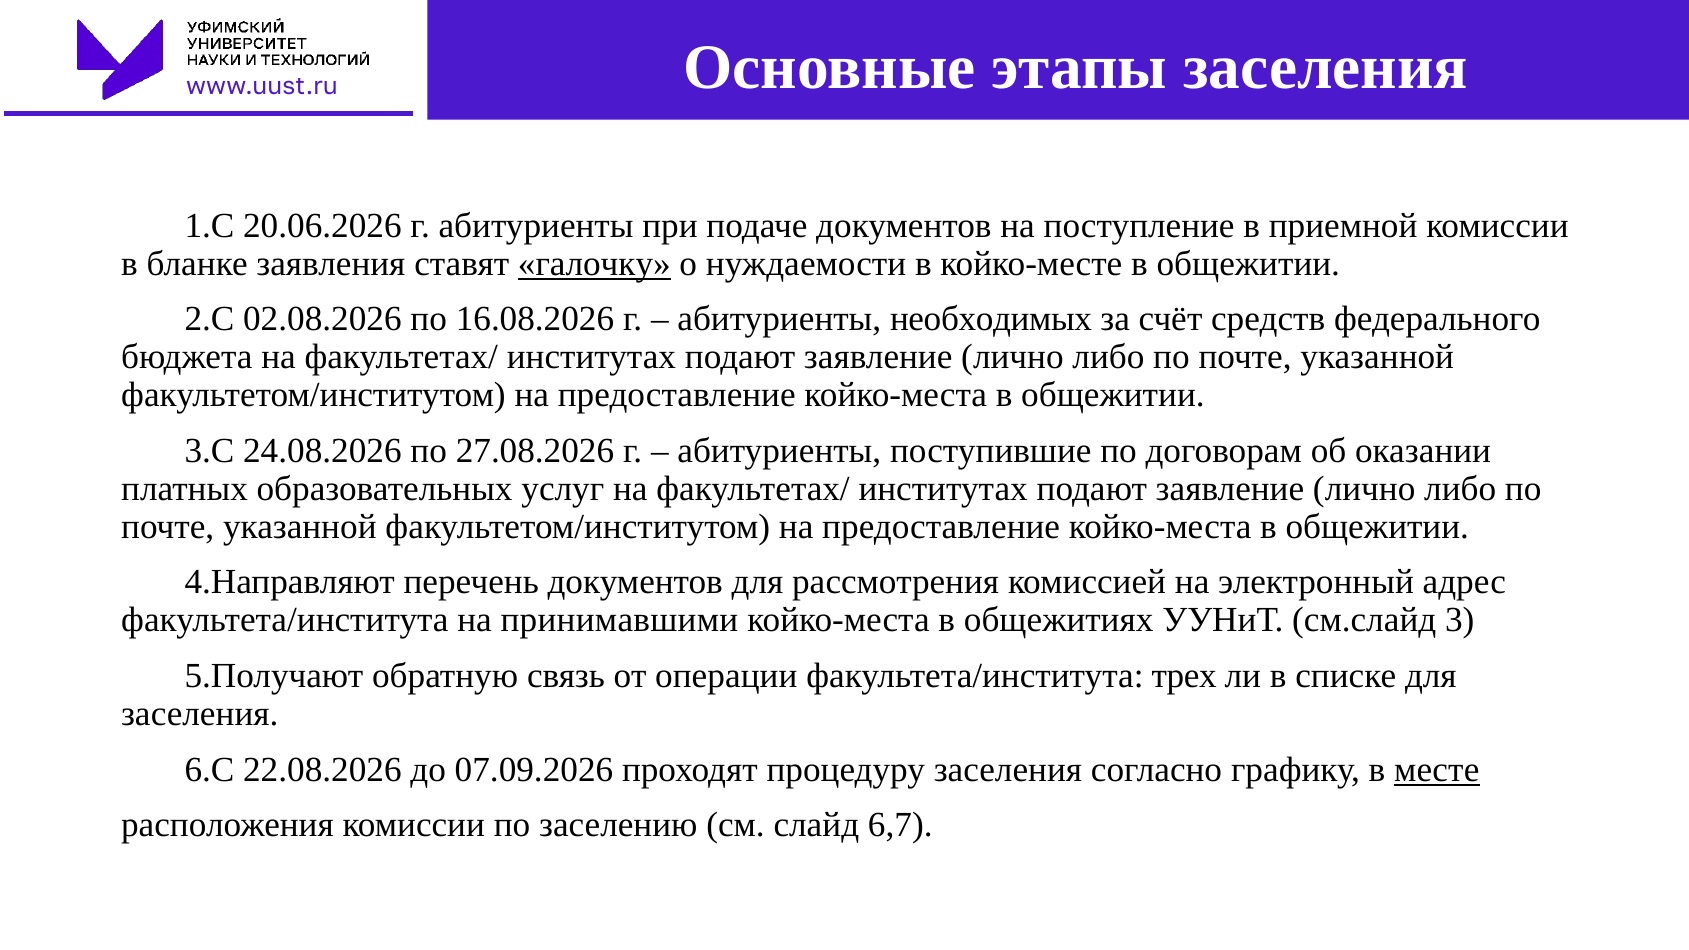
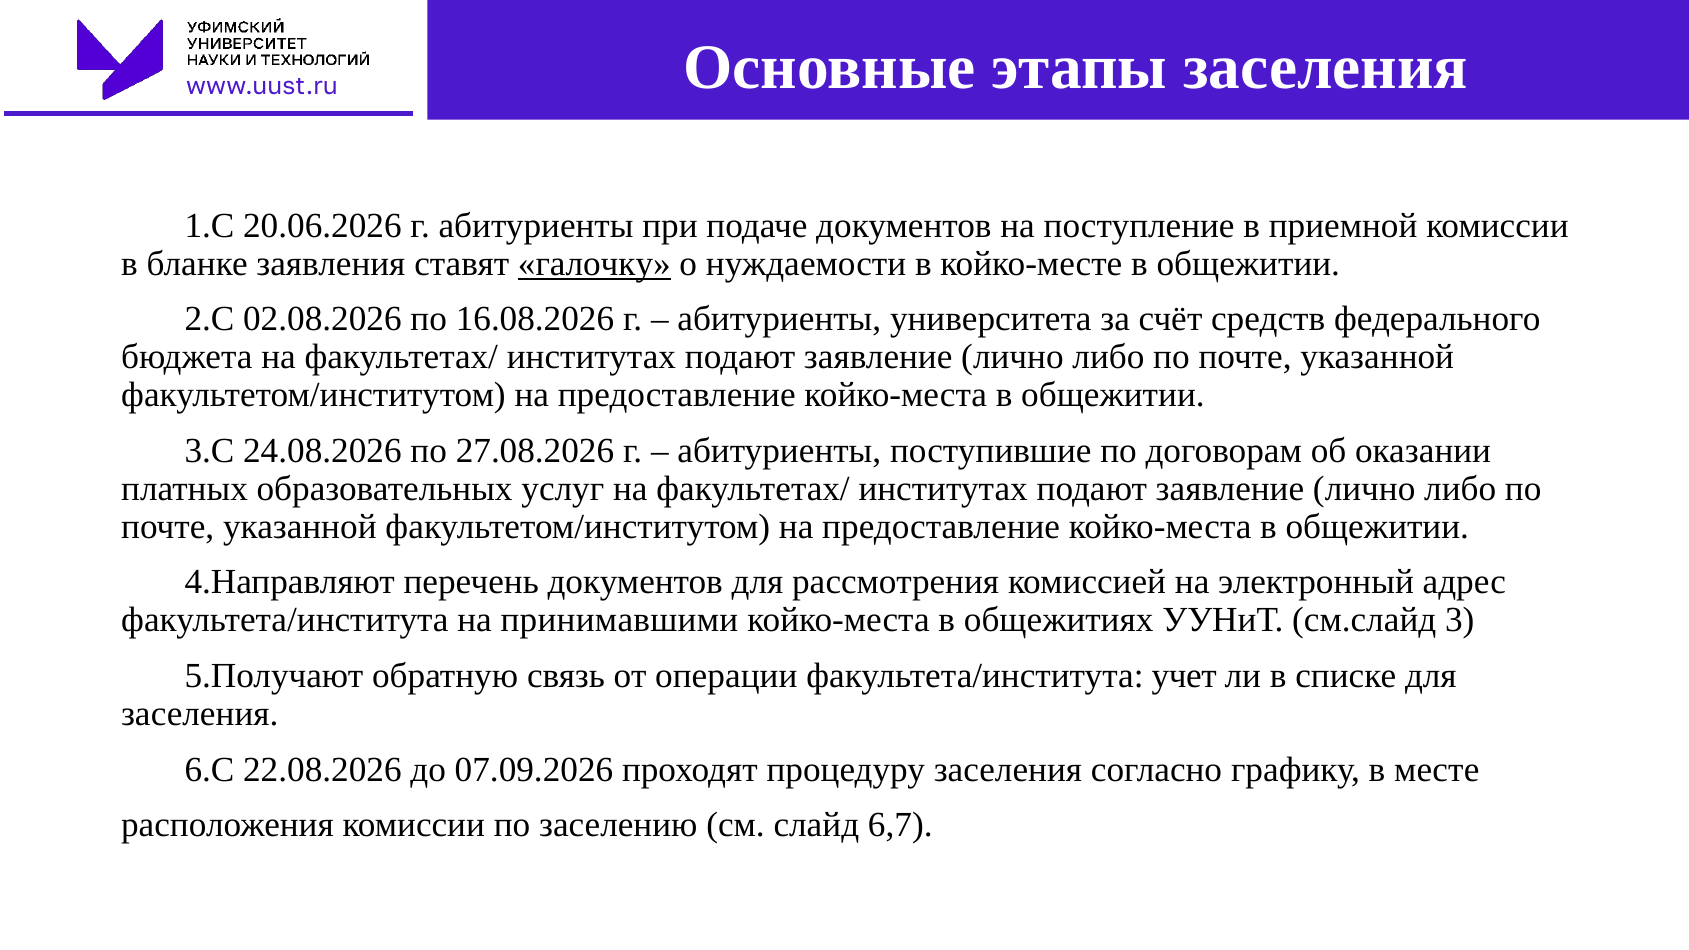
необходимых: необходимых -> университета (991, 319)
трех: трех -> учет (1184, 676)
месте underline: present -> none (1437, 770)
